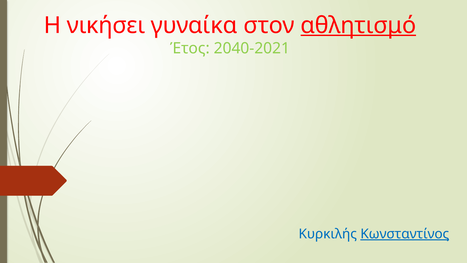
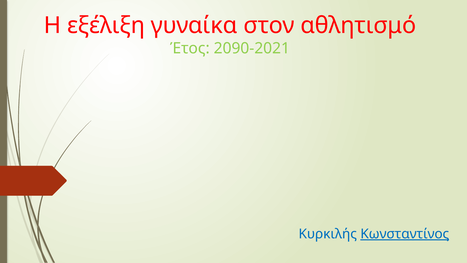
νικήσει: νικήσει -> εξέλιξη (106, 25)
αθλητισμό underline: present -> none (358, 25)
2040-2021: 2040-2021 -> 2090-2021 (252, 48)
